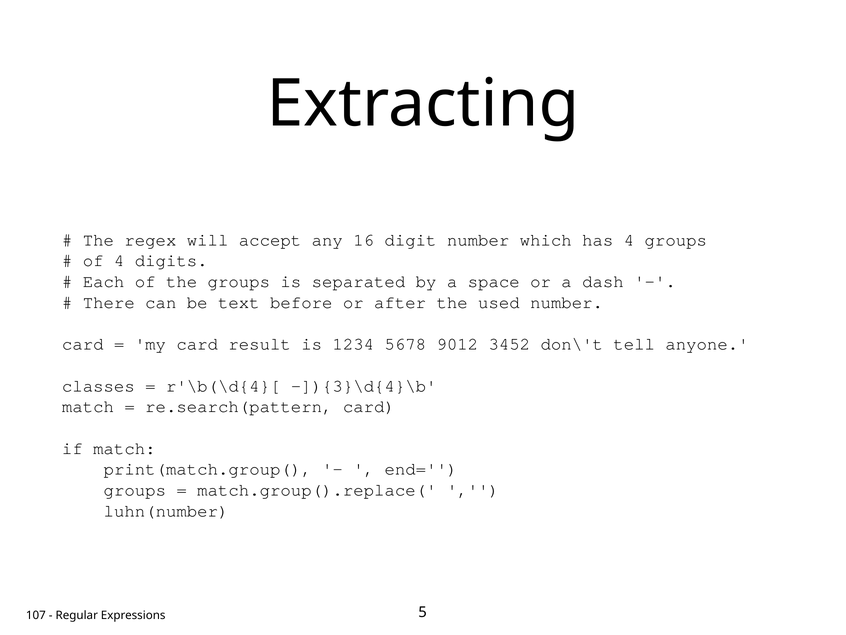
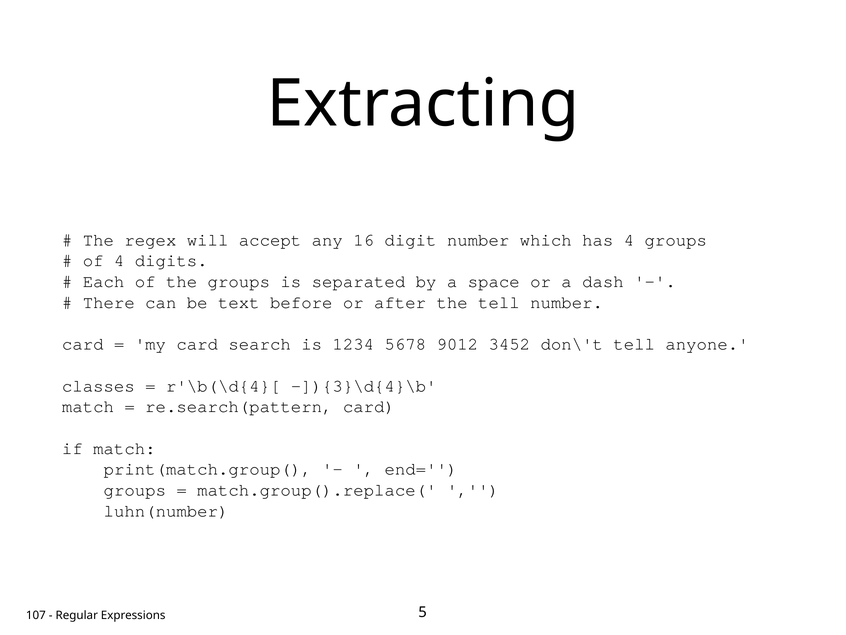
the used: used -> tell (499, 302)
result: result -> search (260, 344)
